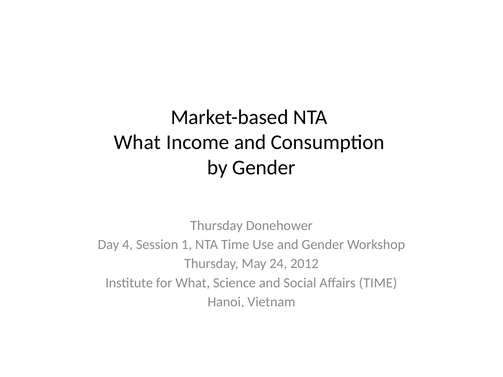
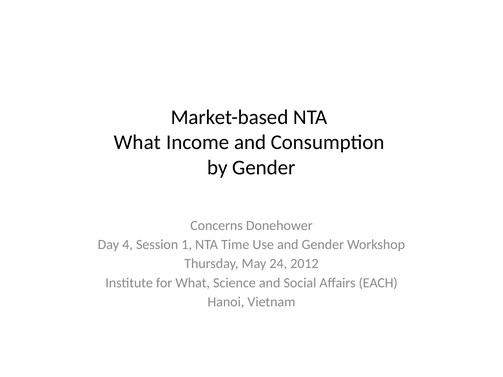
Thursday: Thursday -> Concerns (217, 226)
Affairs TIME: TIME -> EACH (378, 283)
